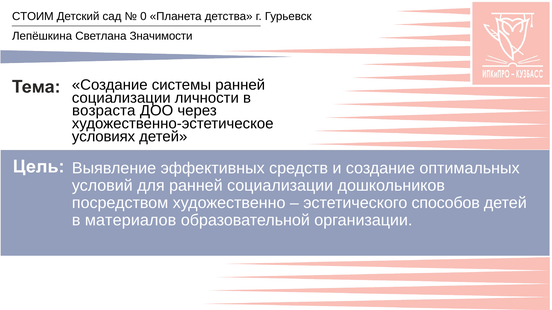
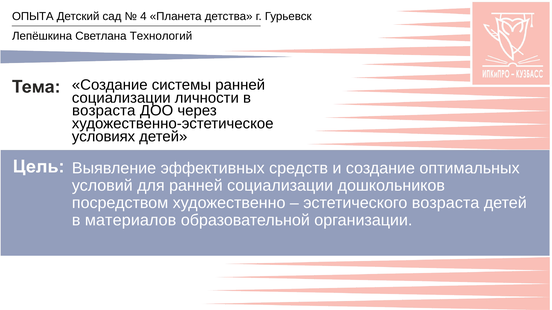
СТОИМ: СТОИМ -> ОПЫТА (33, 16)
0: 0 -> 4 (143, 16)
Значимости: Значимости -> Технологий (161, 36)
эстетического способов: способов -> возраста (446, 203)
